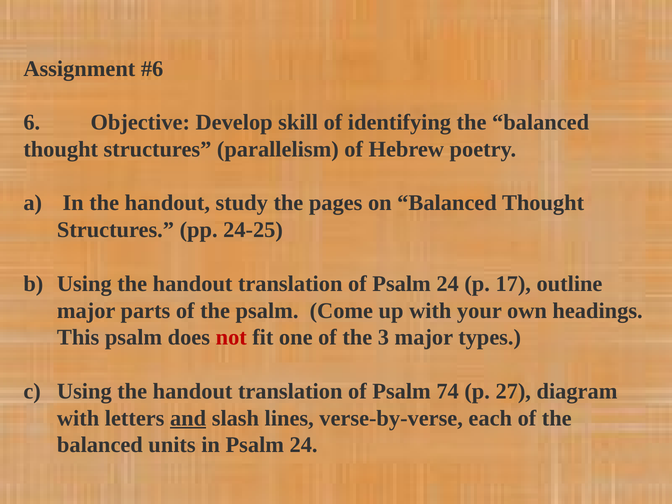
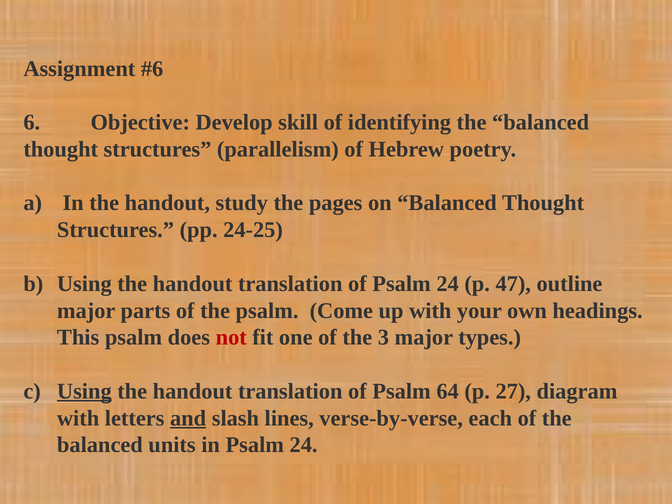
17: 17 -> 47 (513, 284)
Using underline: none -> present (84, 391)
74: 74 -> 64 (448, 391)
